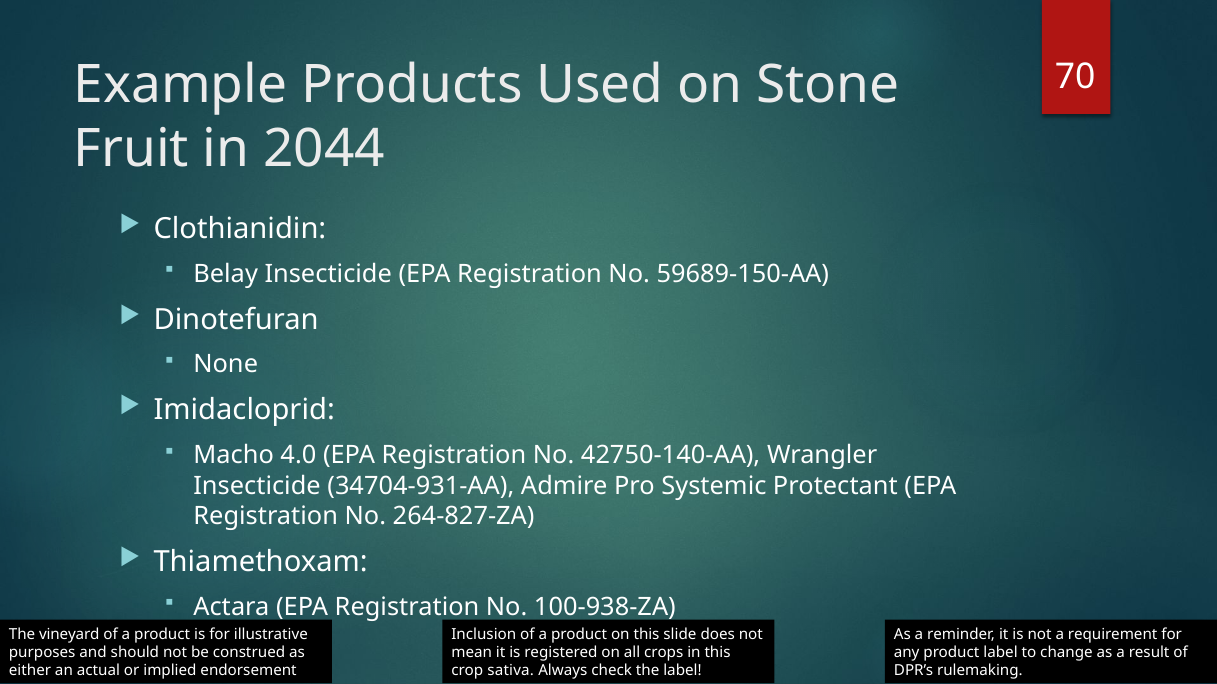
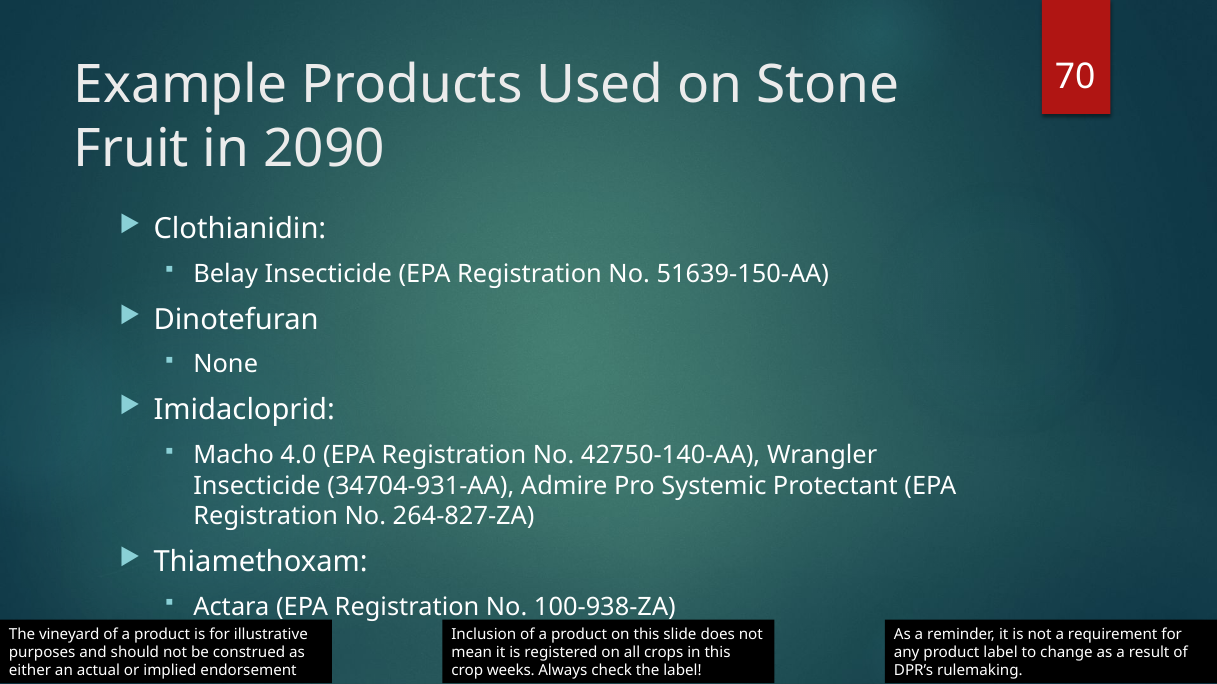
2044: 2044 -> 2090 (324, 149)
59689-150-AA: 59689-150-AA -> 51639-150-AA (743, 274)
sativa: sativa -> weeks (511, 671)
